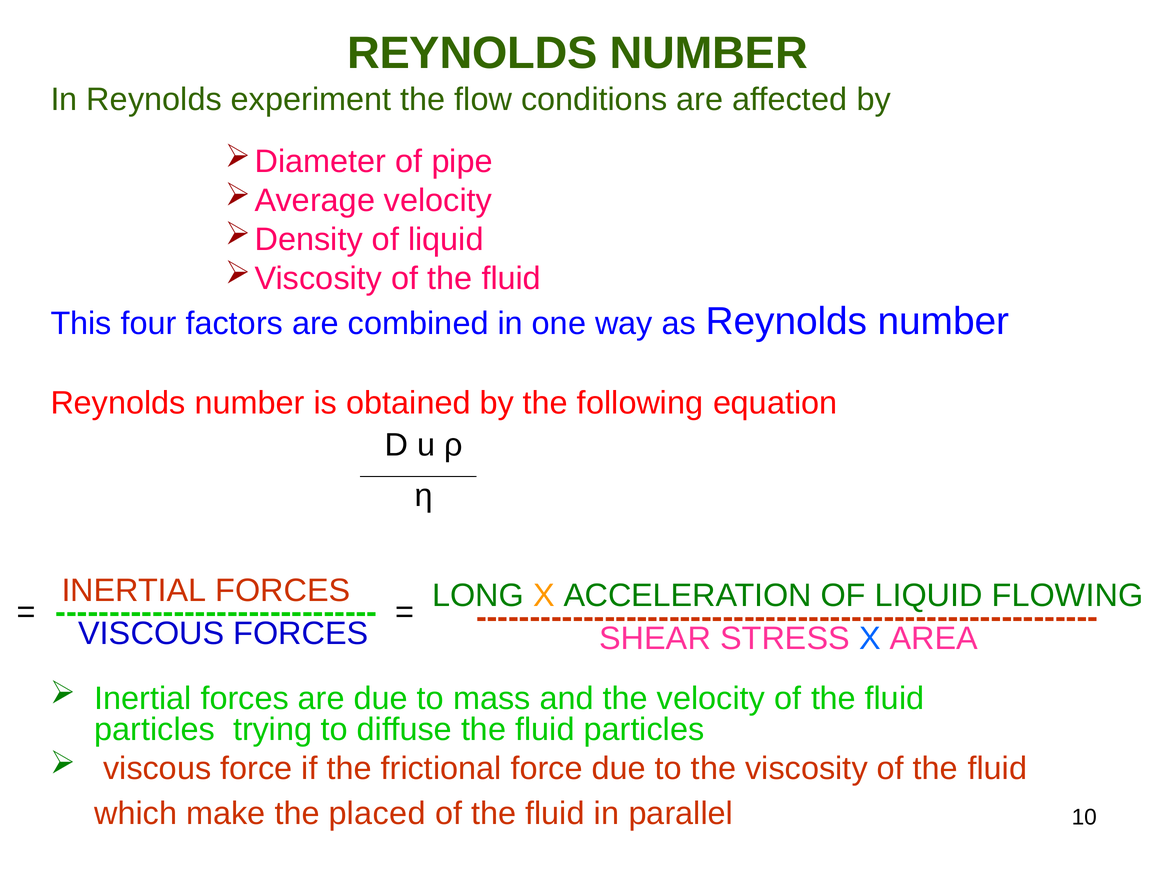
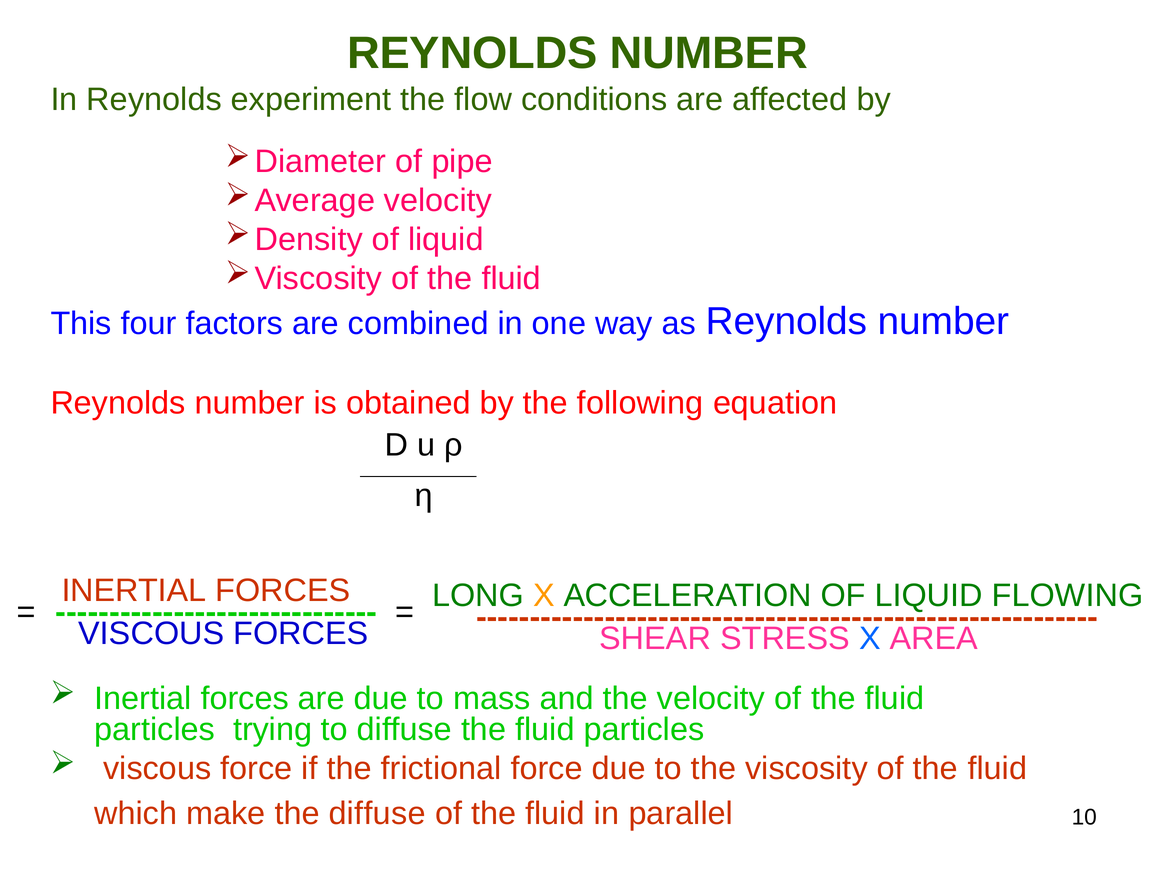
the placed: placed -> diffuse (377, 814)
